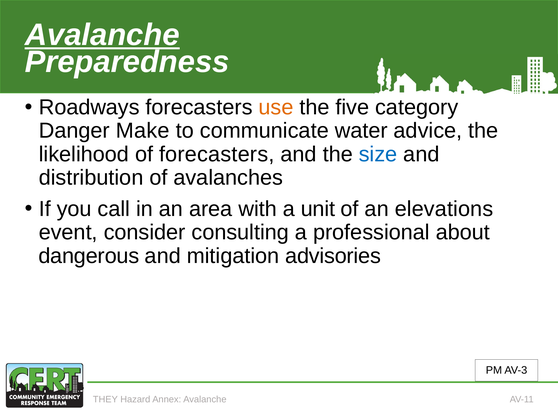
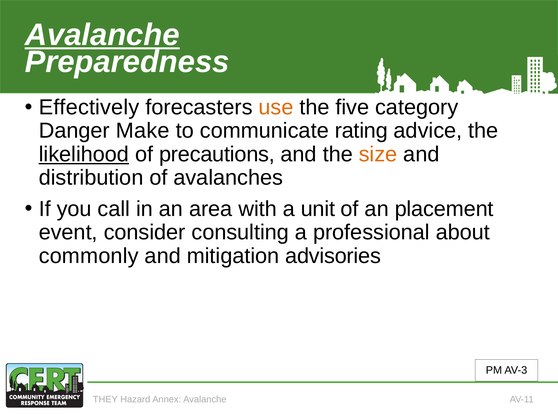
Roadways: Roadways -> Effectively (89, 107)
water: water -> rating (361, 131)
likelihood underline: none -> present (84, 154)
of forecasters: forecasters -> precautions (217, 154)
size colour: blue -> orange (378, 154)
elevations: elevations -> placement (444, 209)
dangerous: dangerous -> commonly (89, 256)
